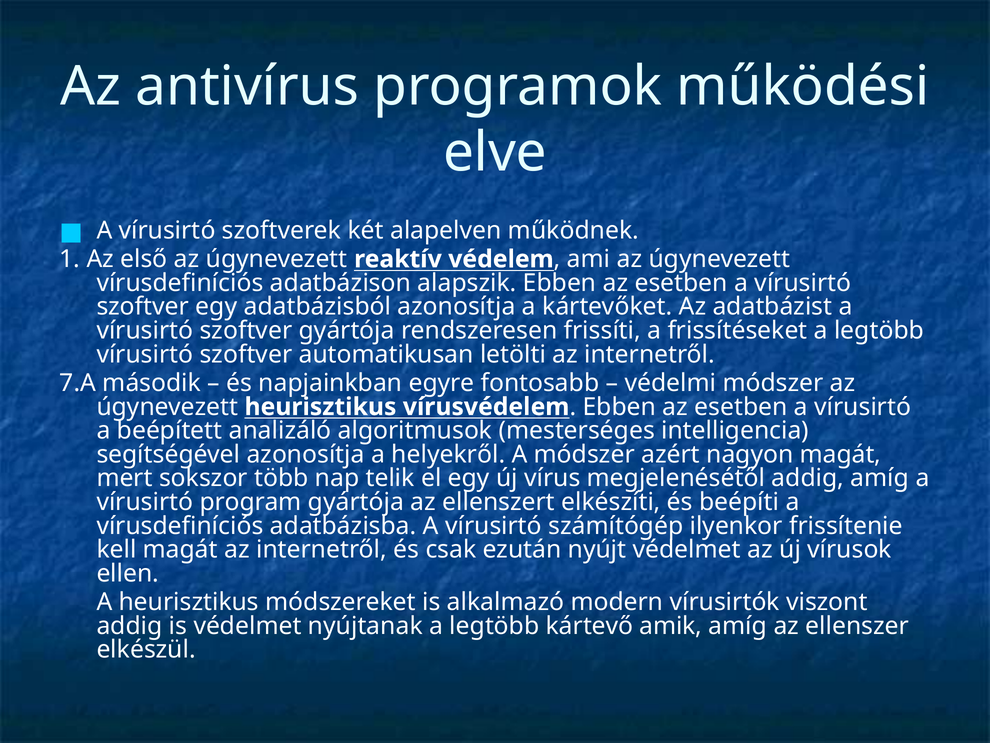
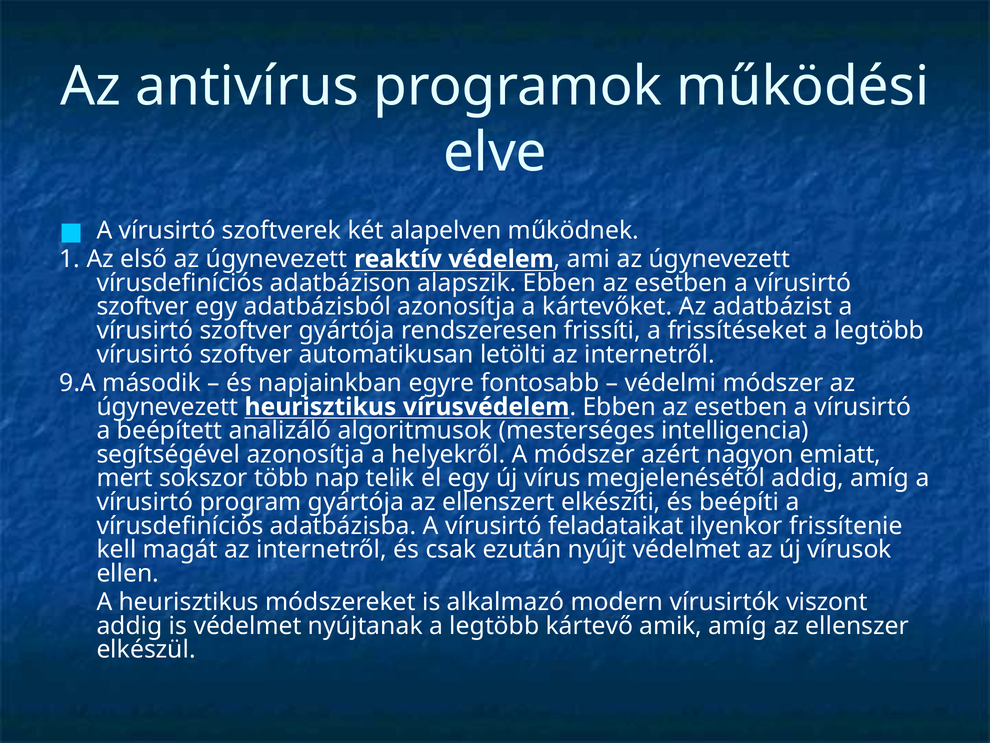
7.A: 7.A -> 9.A (78, 383)
nagyon magát: magát -> emiatt (840, 454)
számítógép: számítógép -> feladataikat (616, 525)
